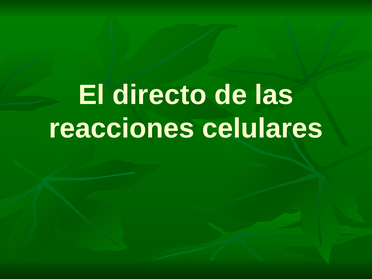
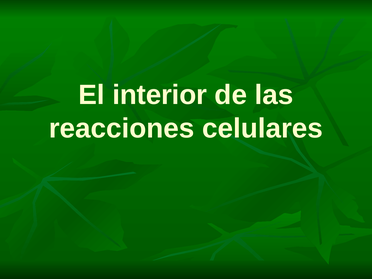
directo: directo -> interior (160, 95)
